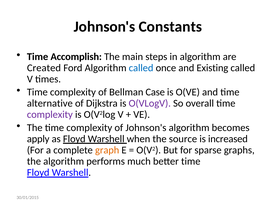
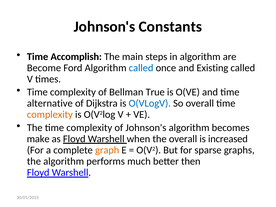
Created: Created -> Become (44, 68)
Case: Case -> True (155, 92)
O(VLogV colour: purple -> blue (150, 103)
complexity colour: purple -> orange (50, 115)
apply: apply -> make (38, 139)
the source: source -> overall (183, 139)
better time: time -> then (191, 161)
